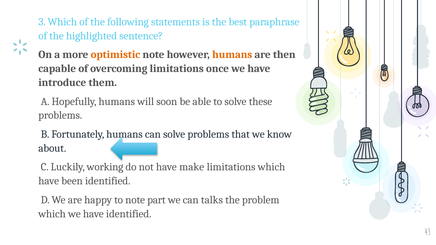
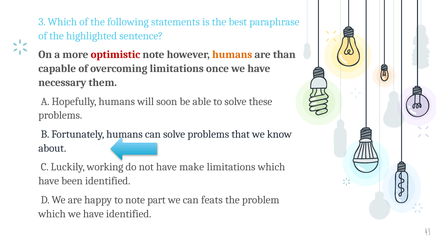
optimistic colour: orange -> red (115, 55)
then: then -> than (284, 55)
introduce: introduce -> necessary (62, 83)
talks: talks -> feats (212, 200)
